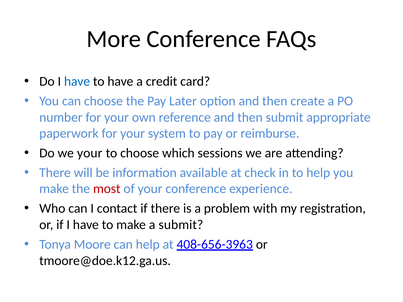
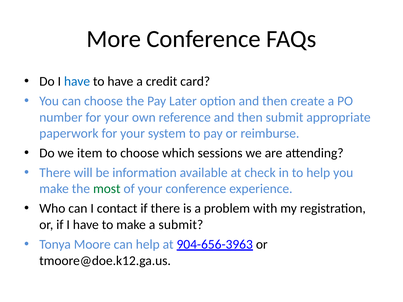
we your: your -> item (90, 153)
most colour: red -> green (107, 189)
408-656-3963: 408-656-3963 -> 904-656-3963 (215, 245)
